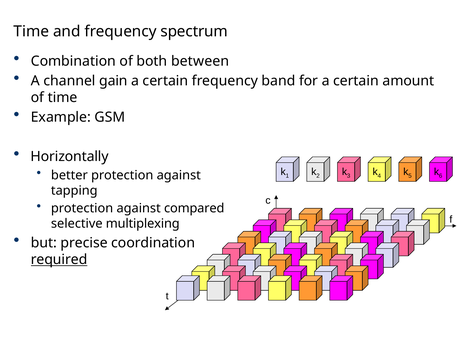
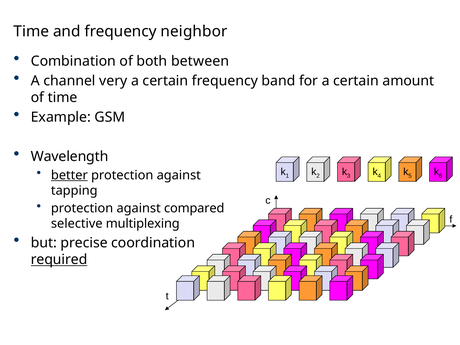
spectrum: spectrum -> neighbor (194, 32)
gain: gain -> very (113, 81)
Horizontally: Horizontally -> Wavelength (70, 157)
better underline: none -> present (69, 175)
